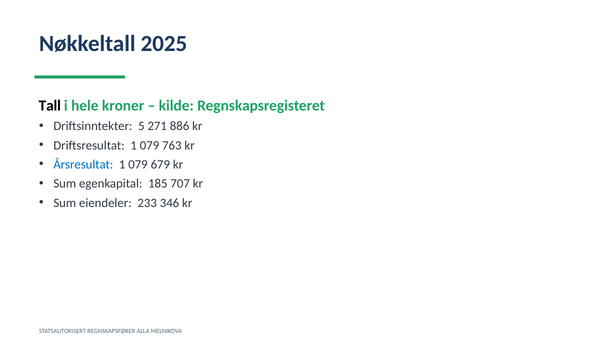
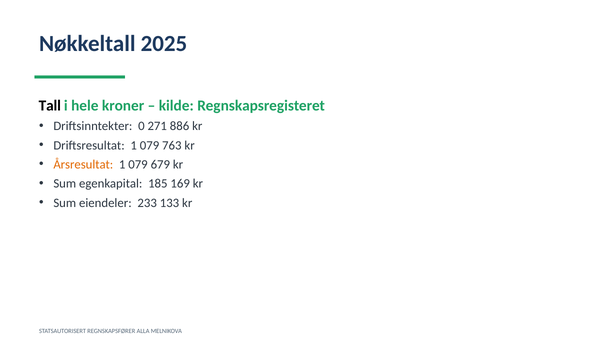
5: 5 -> 0 (141, 126)
Årsresultat colour: blue -> orange (83, 164)
707: 707 -> 169 (180, 184)
346: 346 -> 133 (169, 203)
